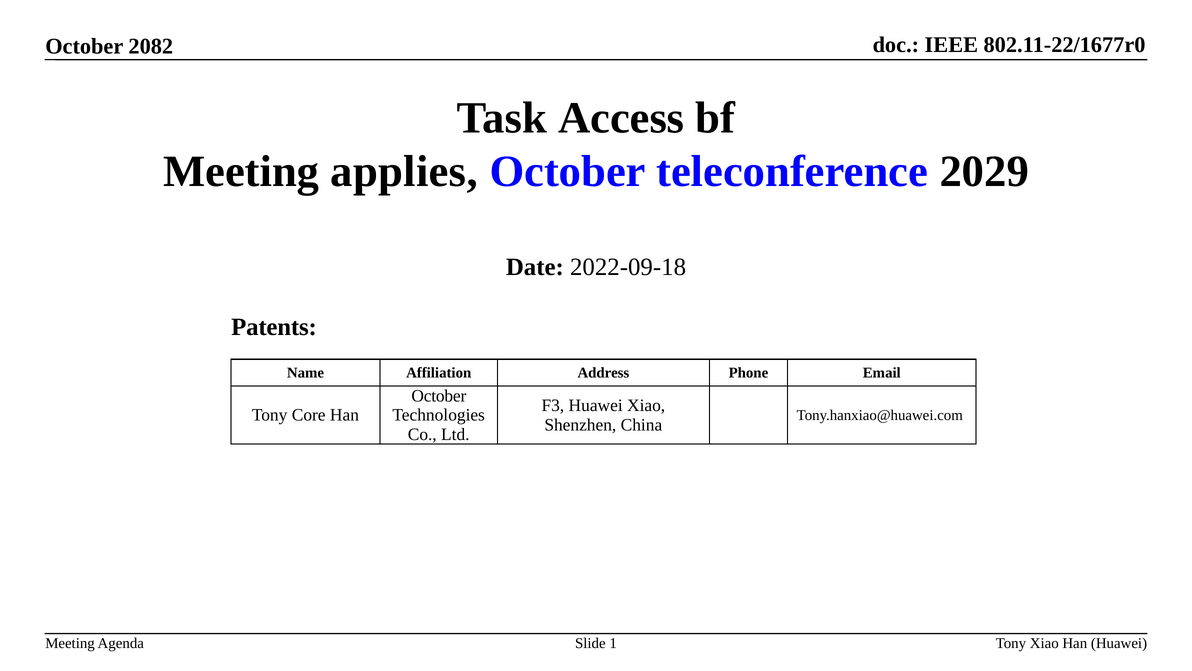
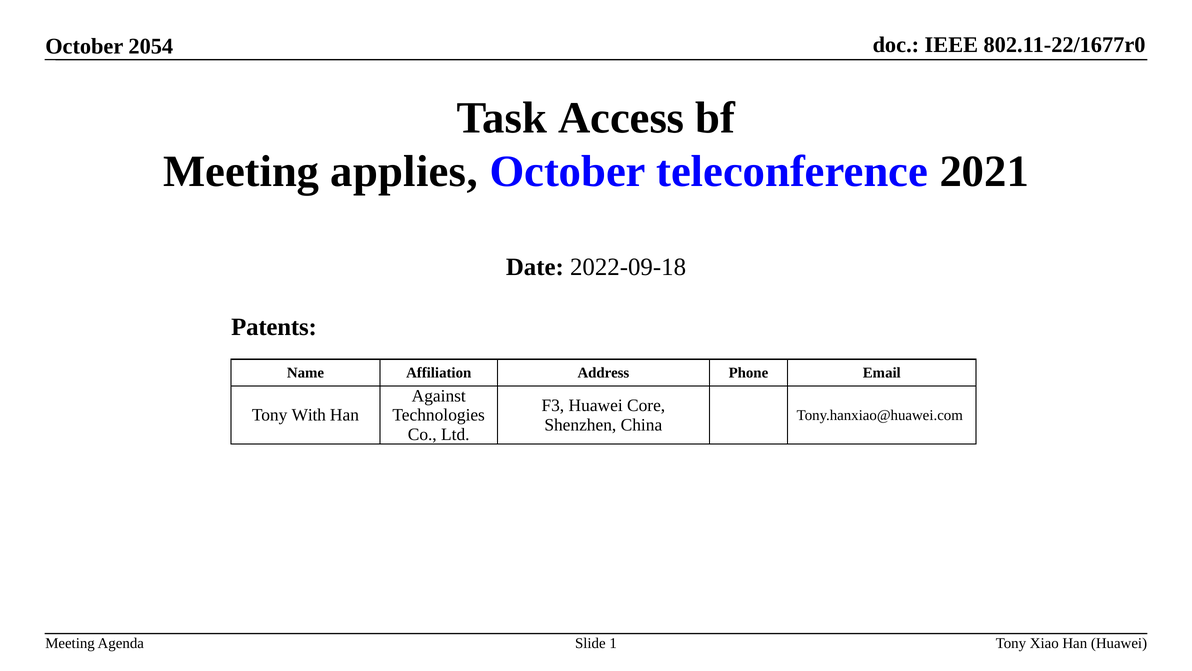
2082: 2082 -> 2054 (151, 46)
2029: 2029 -> 2021 (984, 171)
October: October -> Against (439, 396)
Huawei Xiao: Xiao -> Core (646, 405)
Core: Core -> With (309, 415)
